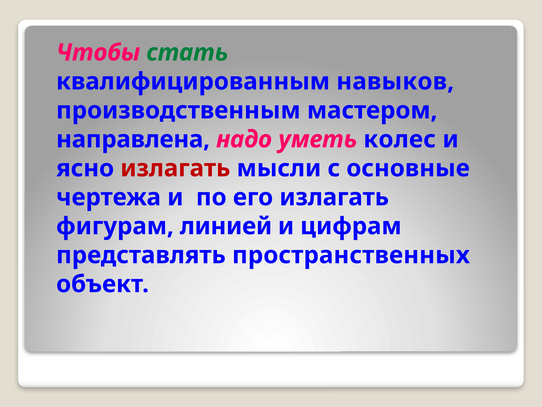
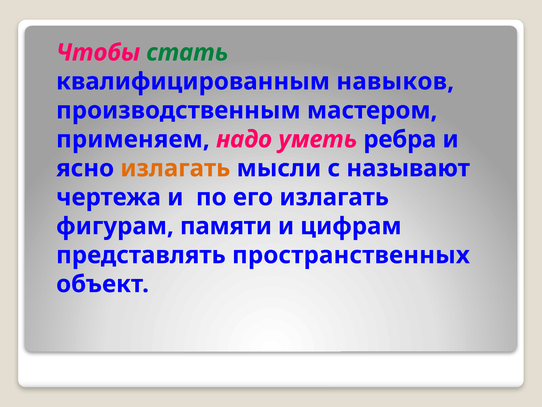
направлена: направлена -> применяем (133, 139)
колес: колес -> ребра (400, 139)
излагать colour: red -> orange (175, 168)
основные: основные -> называют (408, 168)
линией: линией -> памяти (226, 226)
